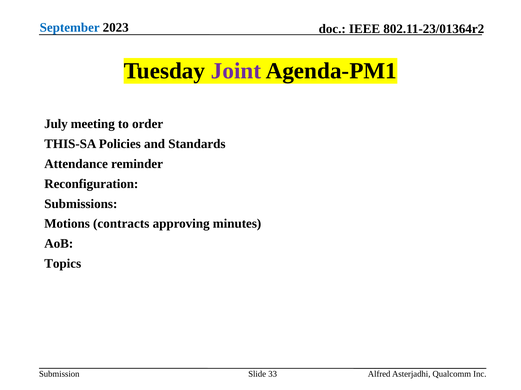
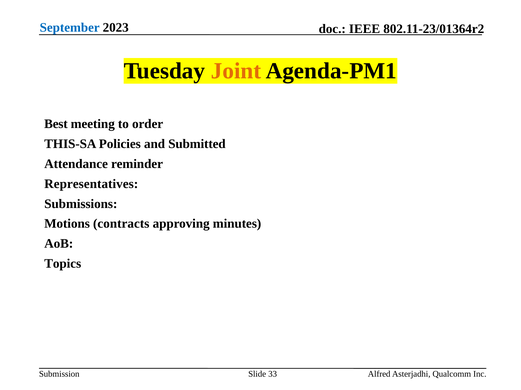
Joint colour: purple -> orange (236, 71)
July: July -> Best (56, 124)
Standards: Standards -> Submitted (197, 144)
Reconfiguration: Reconfiguration -> Representatives (91, 184)
